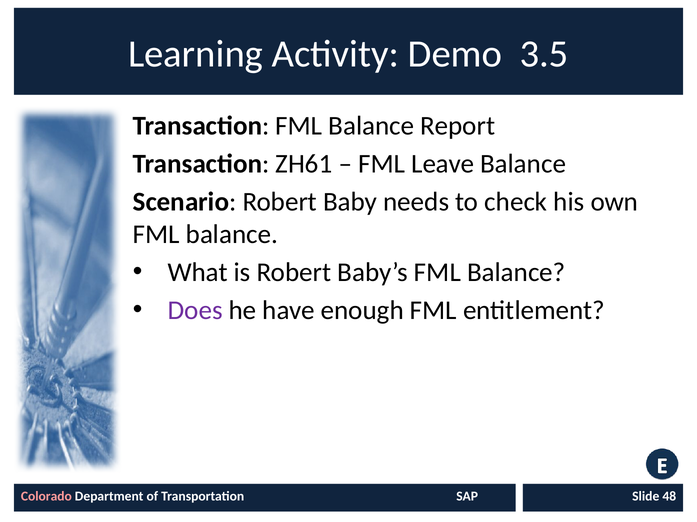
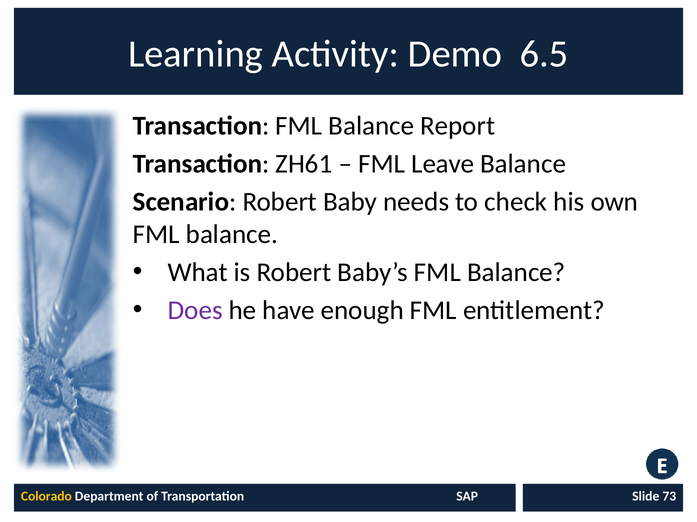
3.5: 3.5 -> 6.5 (544, 54)
Colorado colour: pink -> yellow (46, 497)
48: 48 -> 73 (669, 497)
